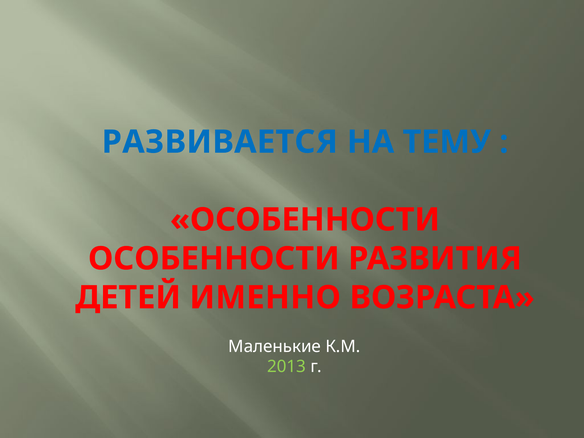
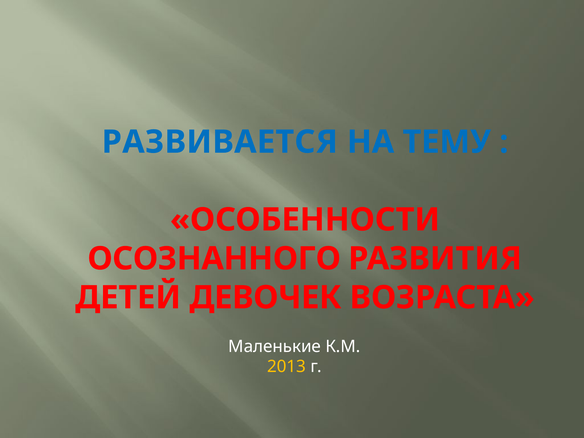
ОСОБЕННОСТИ: ОСОБЕННОСТИ -> ОСОЗНАННОГО (214, 259)
ИМЕННО: ИМЕННО -> ДЕВОЧЕК (265, 298)
2013 colour: light green -> yellow (287, 367)
